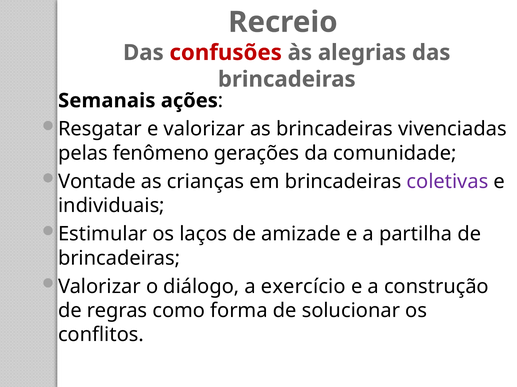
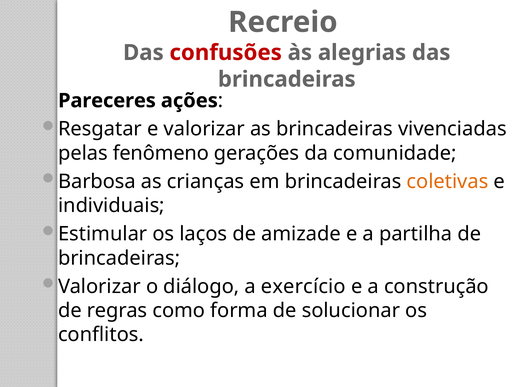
Semanais: Semanais -> Pareceres (107, 101)
Vontade: Vontade -> Barbosa (97, 182)
coletivas colour: purple -> orange (448, 182)
